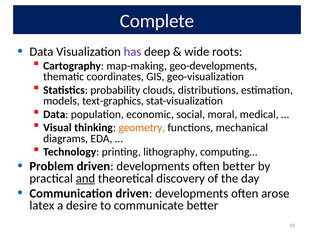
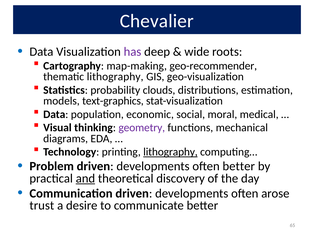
Complete: Complete -> Chevalier (157, 21)
geo-developments: geo-developments -> geo-recommender (213, 66)
thematic coordinates: coordinates -> lithography (115, 77)
geometry colour: orange -> purple (142, 127)
lithography underline: none -> present (170, 152)
latex: latex -> trust (42, 205)
